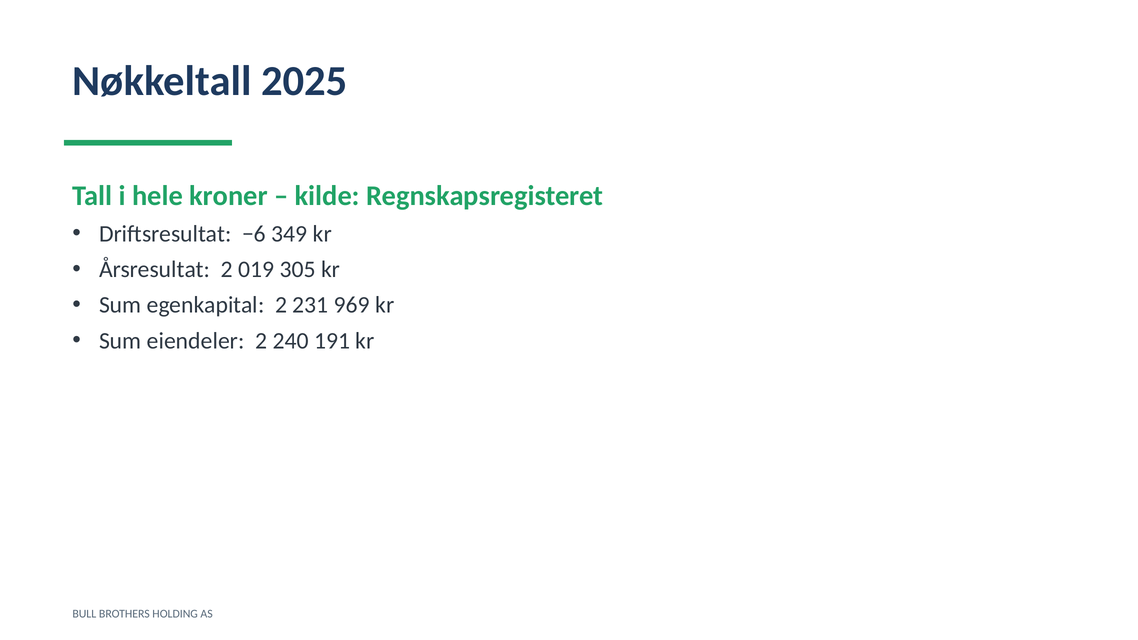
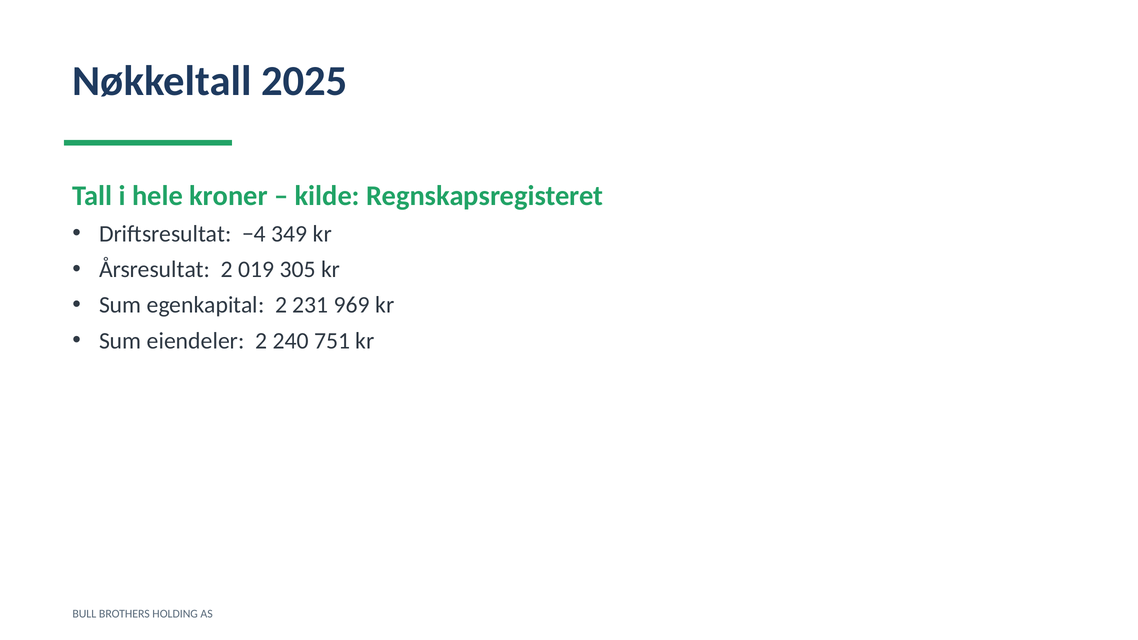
−6: −6 -> −4 (254, 234)
191: 191 -> 751 (332, 341)
